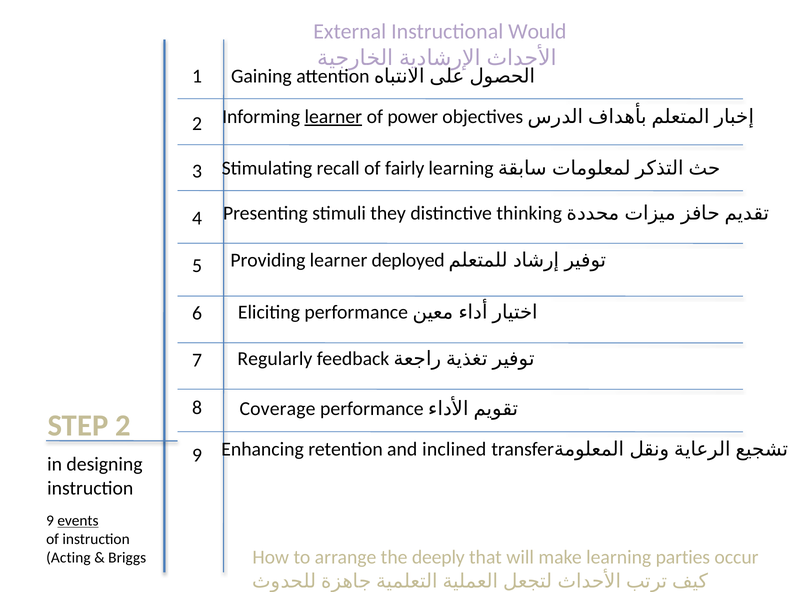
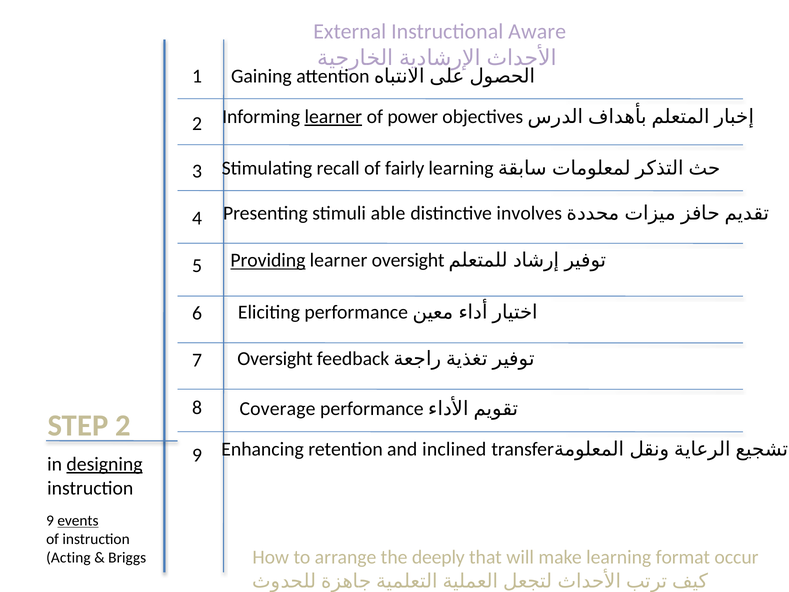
Would: Would -> Aware (537, 32)
they: they -> able (388, 213)
thinking: thinking -> involves (529, 213)
Providing underline: none -> present (268, 260)
learner deployed: deployed -> oversight (408, 260)
Regularly: Regularly -> Oversight (275, 359)
designing underline: none -> present (105, 464)
parties: parties -> format (683, 557)
